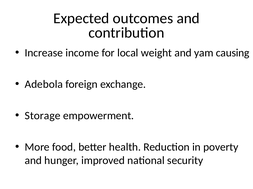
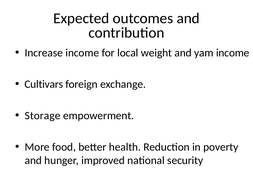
yam causing: causing -> income (233, 53)
Adebola: Adebola -> Cultivars (44, 85)
